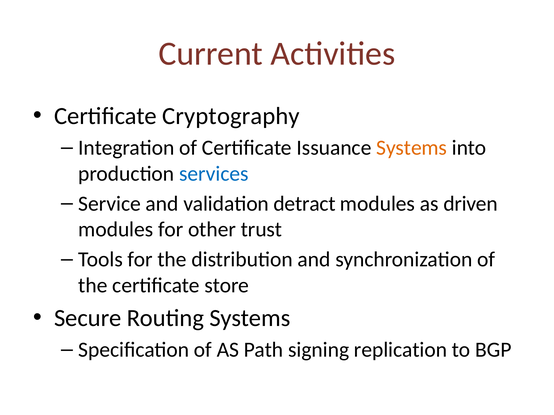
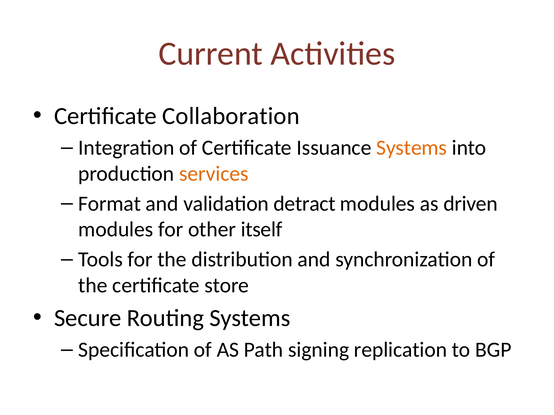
Cryptography: Cryptography -> Collaboration (231, 116)
services colour: blue -> orange (214, 174)
Service: Service -> Format (110, 204)
trust: trust -> itself (262, 230)
